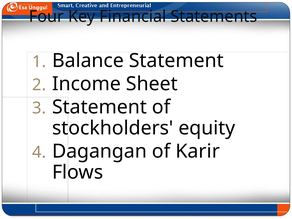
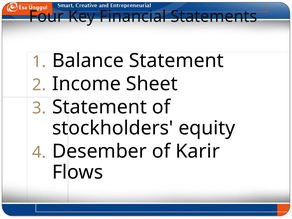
Dagangan: Dagangan -> Desember (99, 151)
